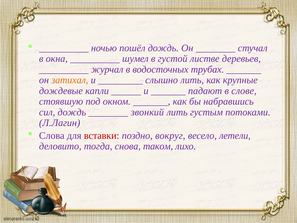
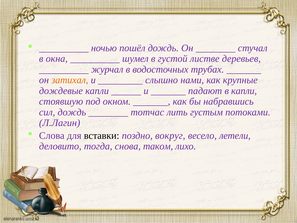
слышно лить: лить -> нами (192, 80)
в слове: слове -> капли (244, 91)
звонкий: звонкий -> тотчас (147, 112)
вставки colour: red -> black (102, 135)
